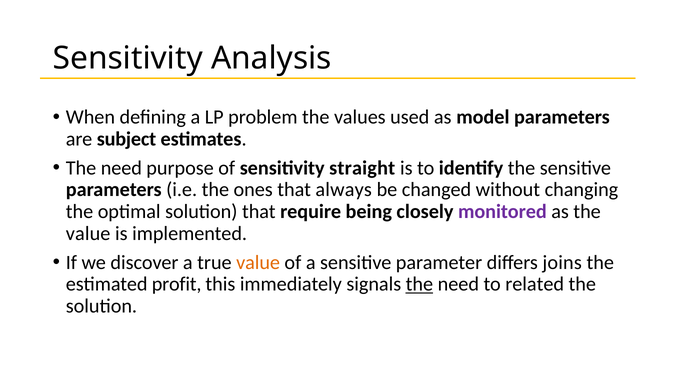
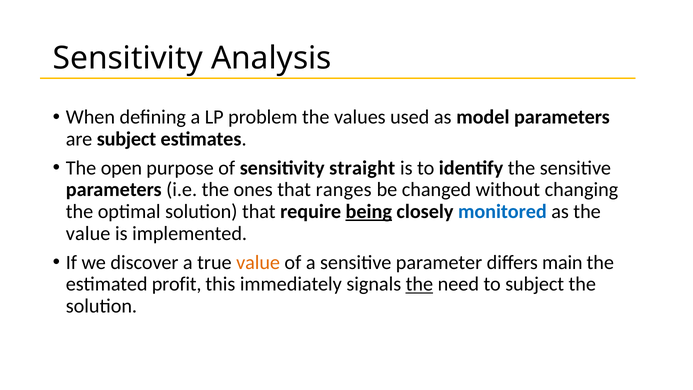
need: need -> open (121, 168)
always: always -> ranges (344, 190)
being underline: none -> present (369, 212)
monitored colour: purple -> blue (502, 212)
joins: joins -> main (562, 262)
to related: related -> subject (535, 284)
